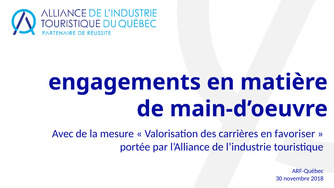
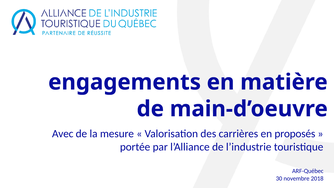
favoriser: favoriser -> proposés (295, 134)
